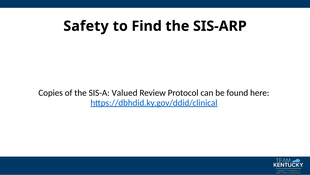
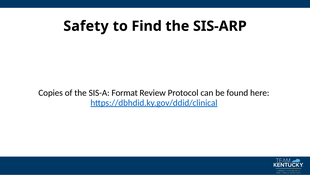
Valued: Valued -> Format (125, 92)
